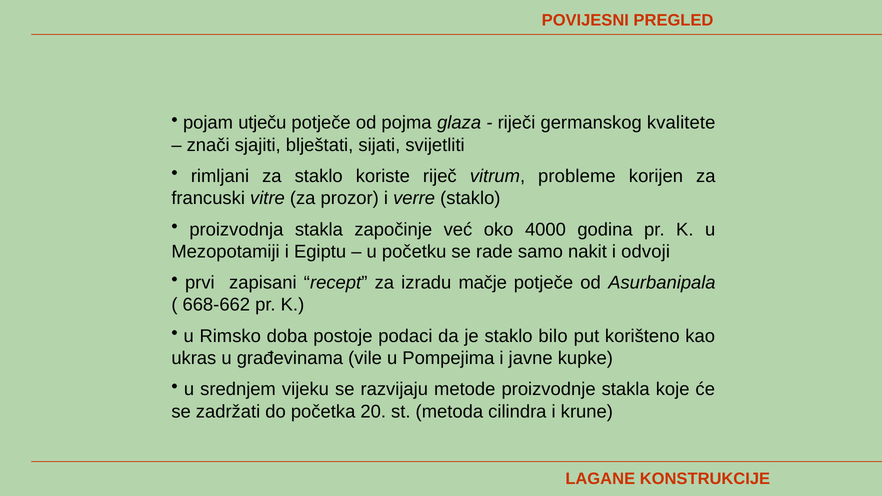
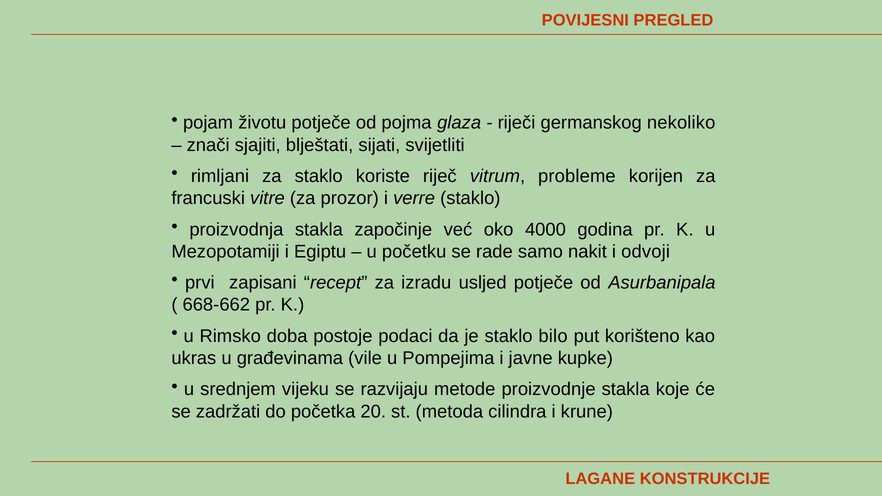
utječu: utječu -> životu (262, 123)
kvalitete: kvalitete -> nekoliko (681, 123)
mačje: mačje -> usljed (483, 283)
